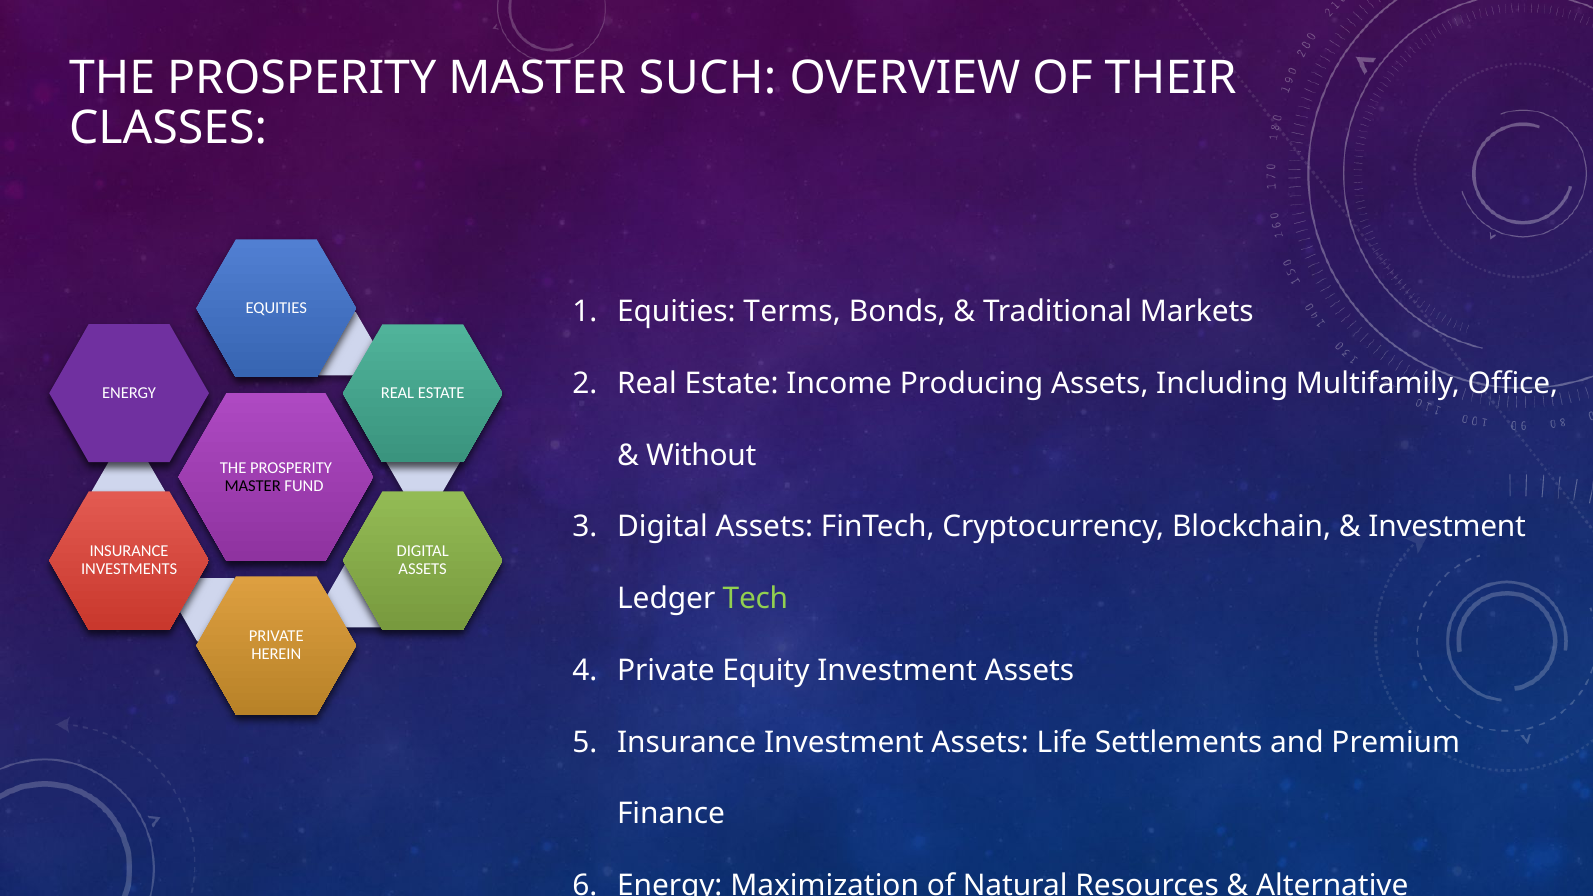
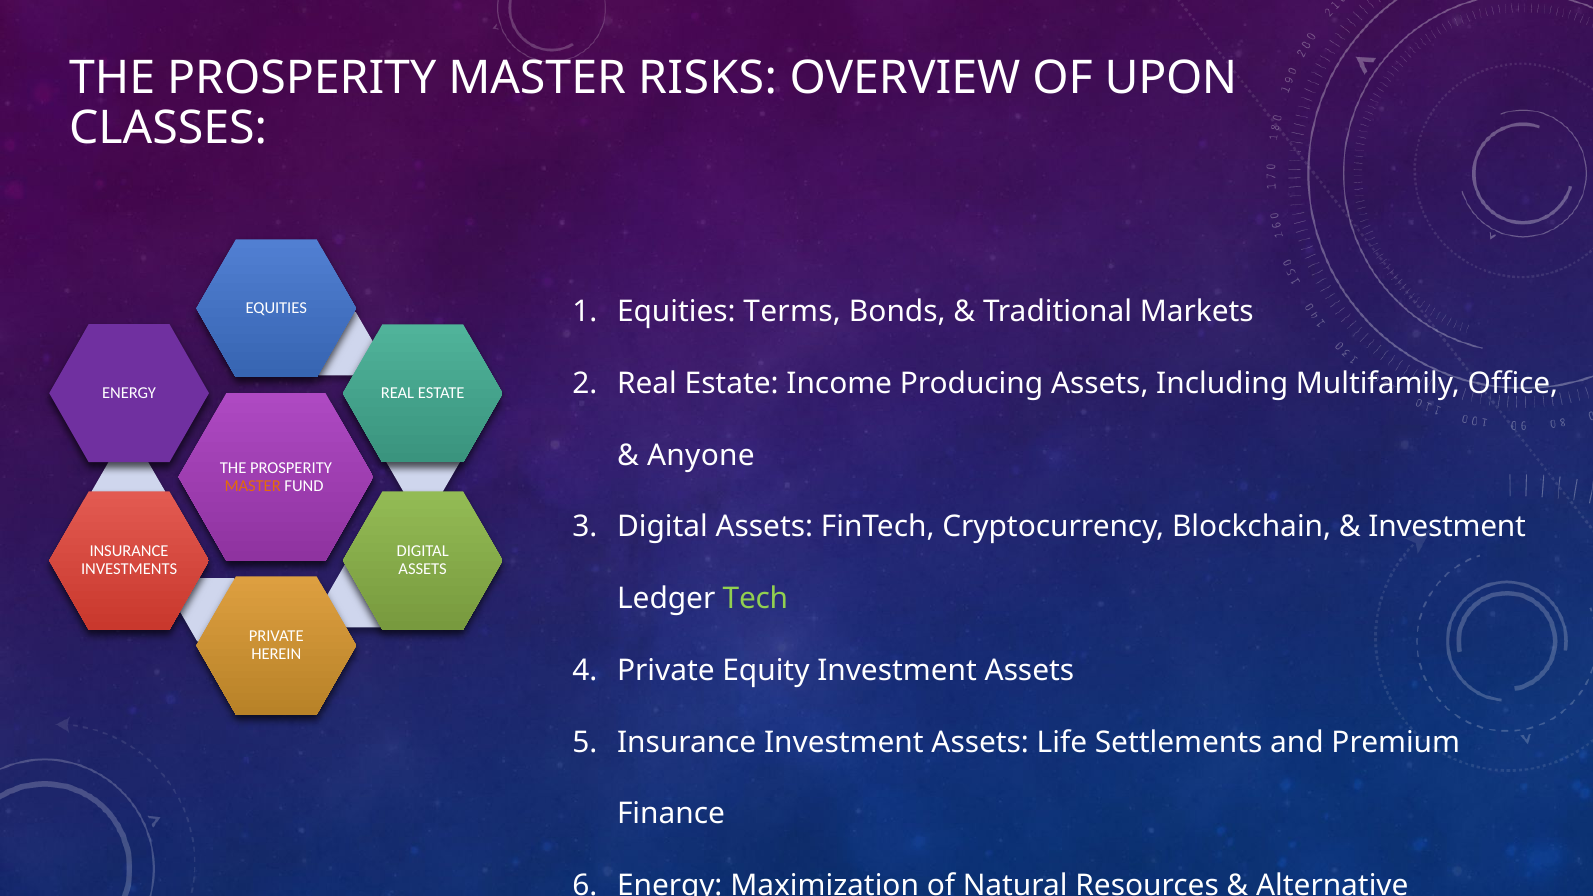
SUCH: SUCH -> RISKS (708, 78)
THEIR: THEIR -> UPON (1171, 78)
Without: Without -> Anyone (701, 455)
MASTER colour: black -> orange (253, 486)
